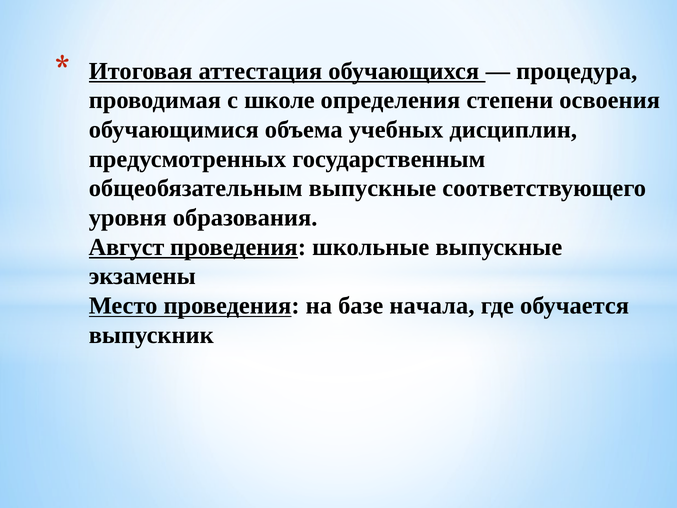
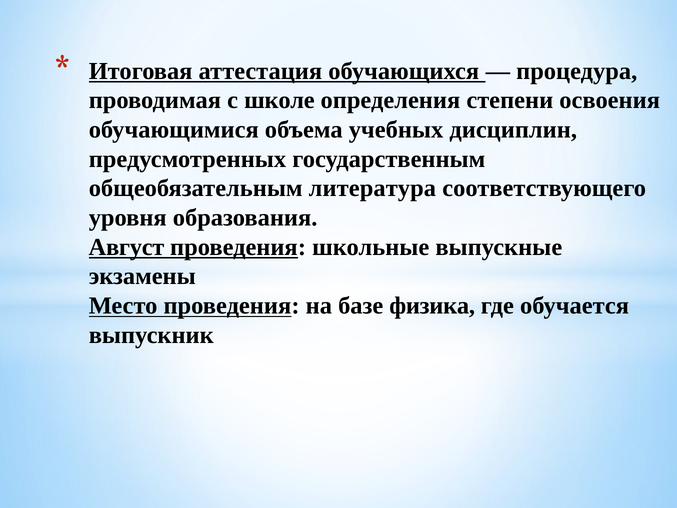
общеобязательным выпускные: выпускные -> литература (372, 188)
начала: начала -> физика (432, 306)
